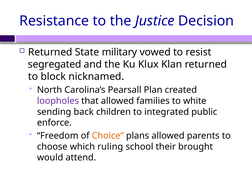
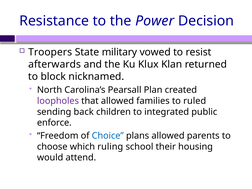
Justice: Justice -> Power (155, 21)
Returned: Returned -> Troopers (50, 52)
segregated: segregated -> afterwards (55, 64)
white: white -> ruled (195, 101)
Choice colour: orange -> blue (108, 136)
brought: brought -> housing (196, 147)
